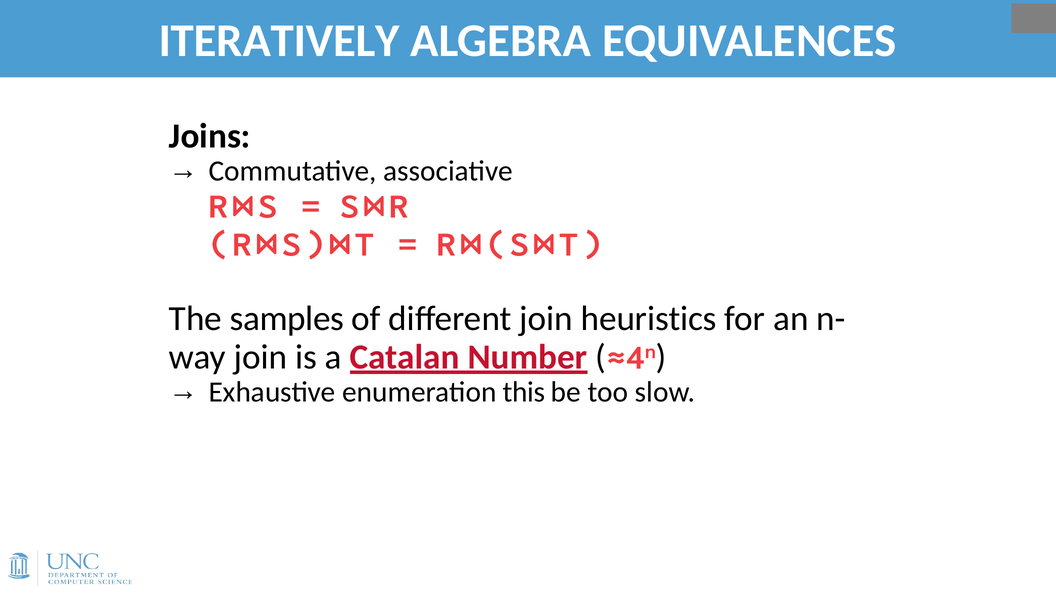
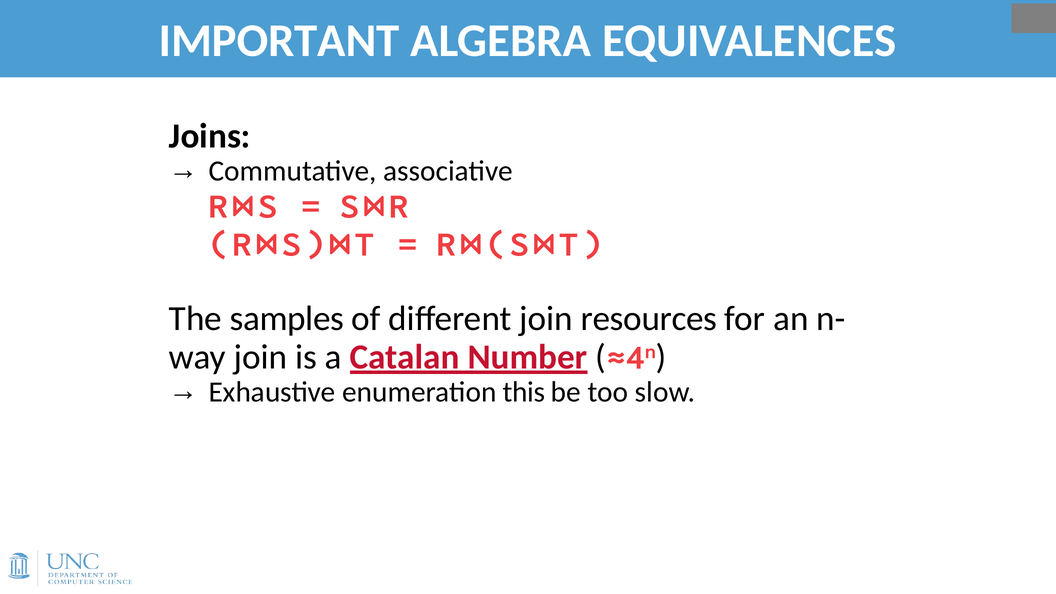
ITERATIVELY: ITERATIVELY -> IMPORTANT (279, 41)
heuristics: heuristics -> resources (649, 319)
